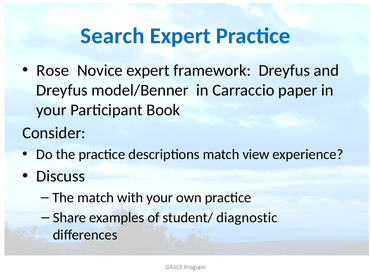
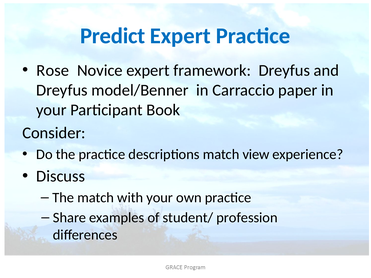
Search: Search -> Predict (113, 36)
diagnostic: diagnostic -> profession (247, 218)
